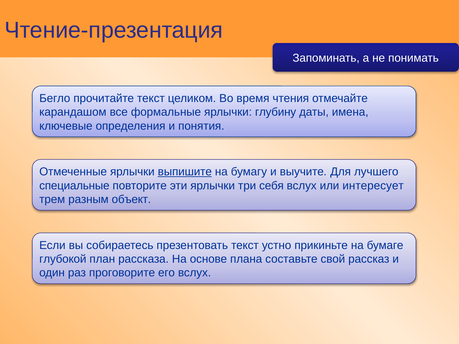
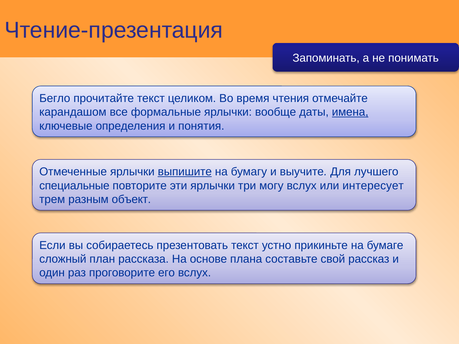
глубину: глубину -> вообще (276, 112)
имена underline: none -> present (350, 112)
себя: себя -> могу (271, 186)
глубокой: глубокой -> сложный (63, 259)
